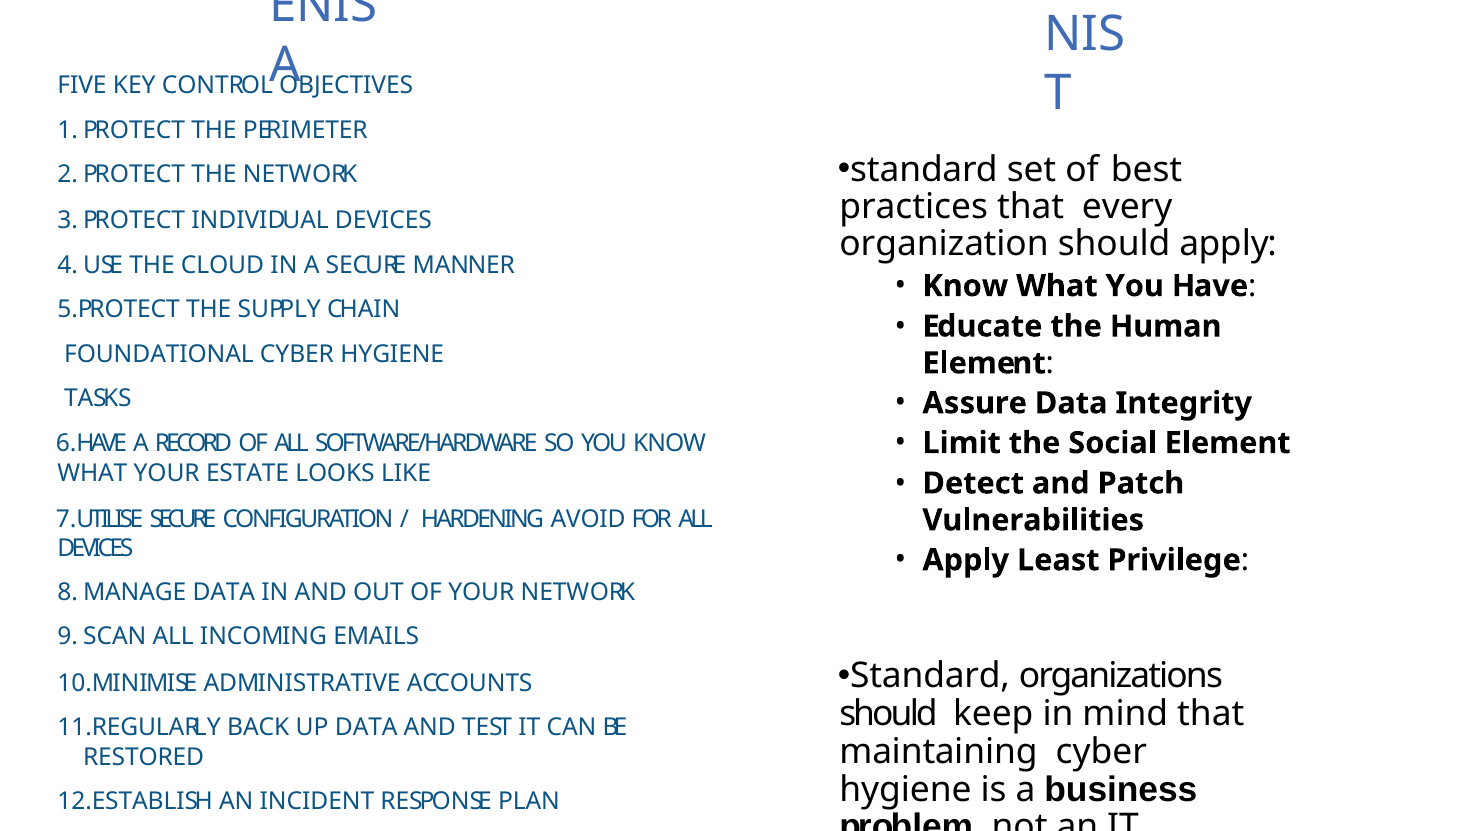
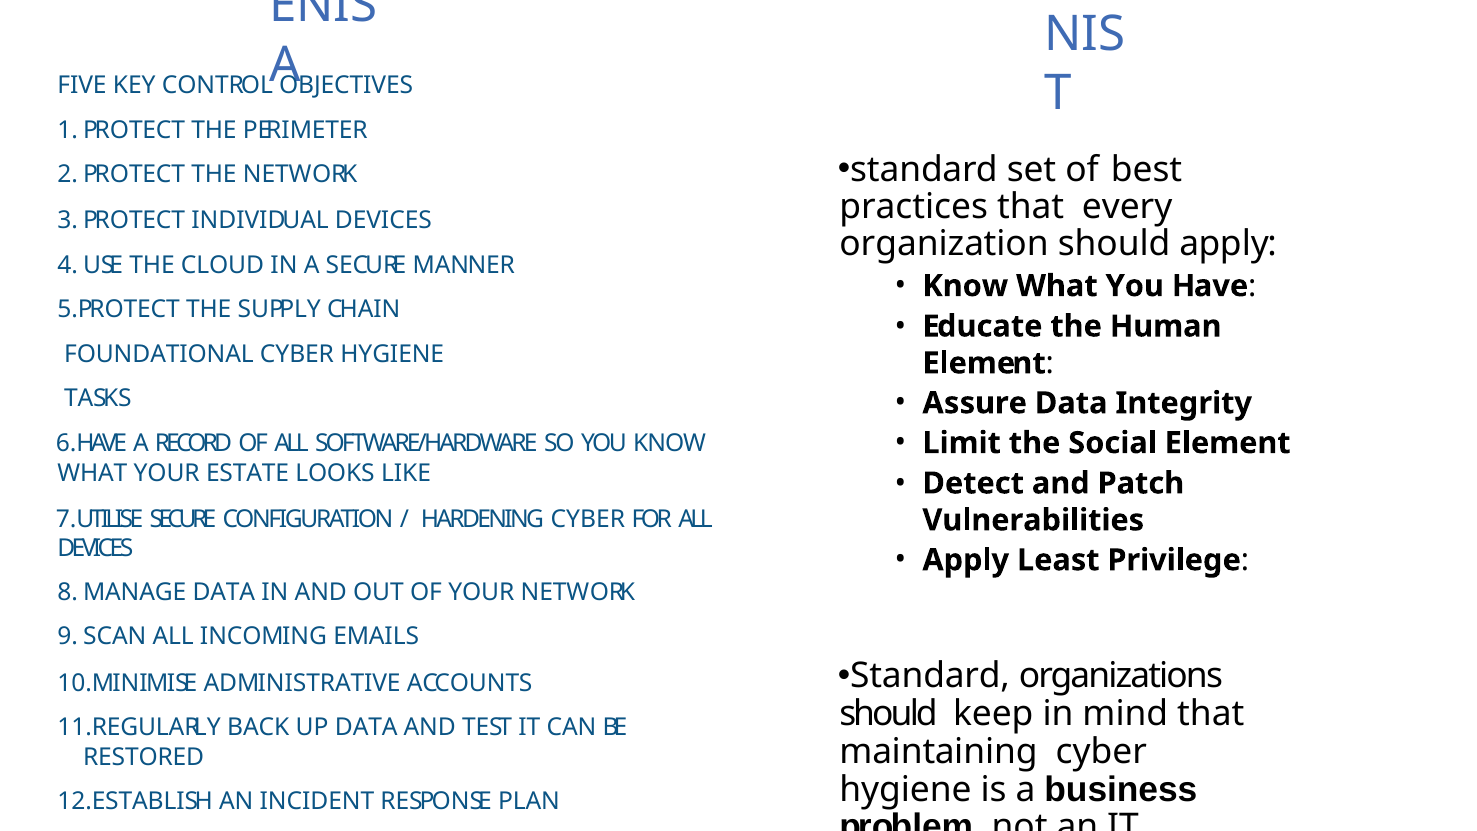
HARDENING AVOID: AVOID -> CYBER (588, 519)
